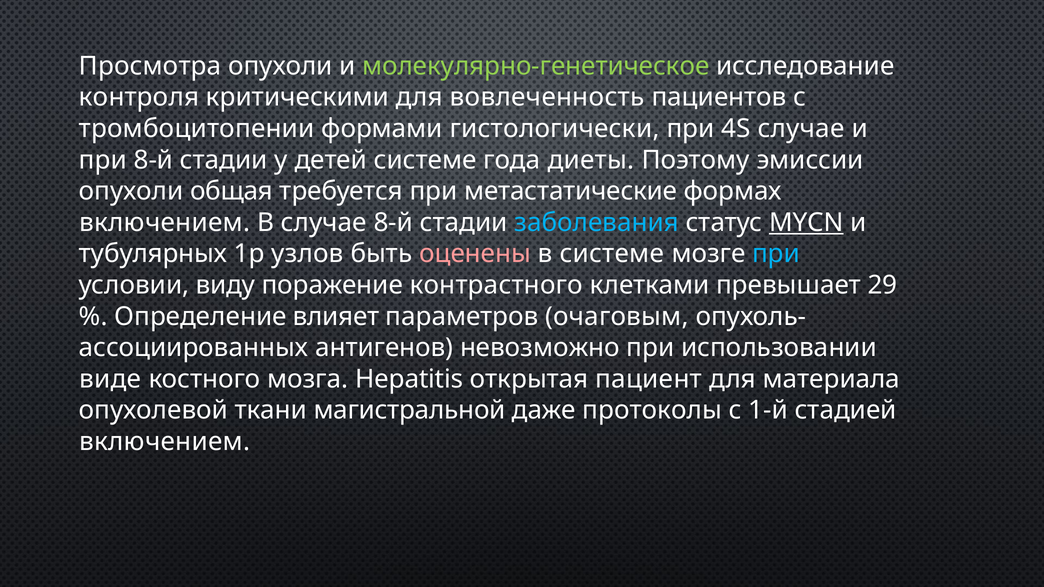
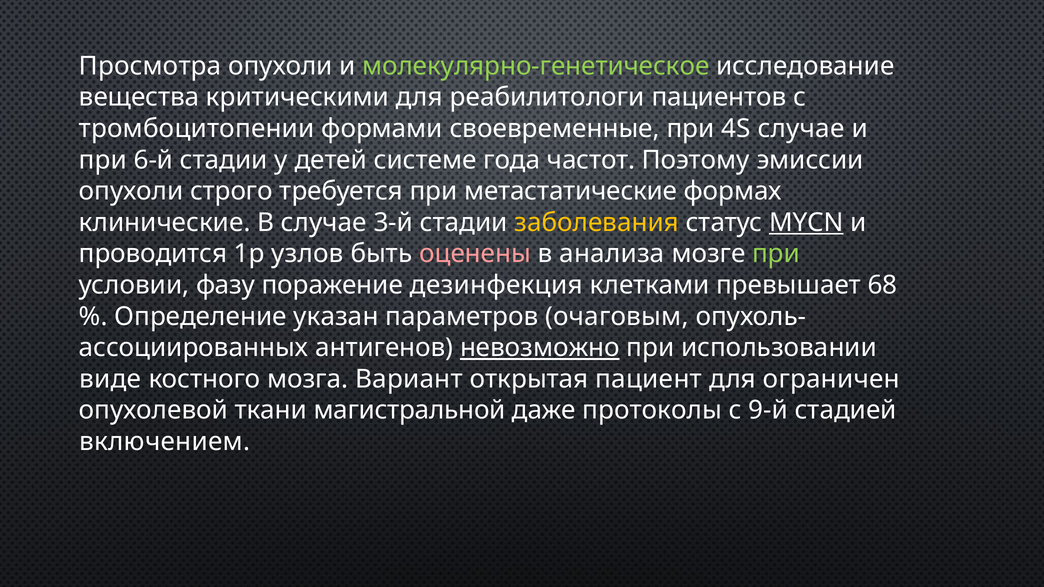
контроля: контроля -> вещества (139, 97)
вовлеченность: вовлеченность -> реабилитологи (547, 97)
гистологически: гистологически -> своевременные (555, 129)
при 8-й: 8-й -> 6-й (153, 160)
диеты: диеты -> частот (591, 160)
общая: общая -> строго (231, 191)
включением: включением -> клинические (165, 223)
случае 8-й: 8-й -> 3-й (393, 223)
заболевания colour: light blue -> yellow (597, 223)
тубулярных: тубулярных -> проводится (153, 254)
в системе: системе -> анализа (612, 254)
при colour: light blue -> light green (776, 254)
виду: виду -> фазу (226, 285)
контрастного: контрастного -> дезинфекция (496, 285)
29: 29 -> 68 (883, 285)
влияет: влияет -> указан (336, 317)
невозможно underline: none -> present (540, 348)
Hepatitis: Hepatitis -> Вариант (409, 379)
материала: материала -> ограничен (831, 379)
1-й: 1-й -> 9-й (768, 411)
